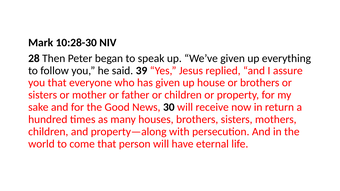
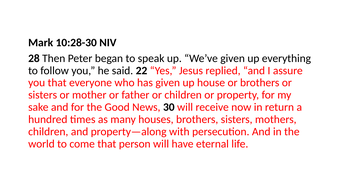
39: 39 -> 22 (142, 71)
